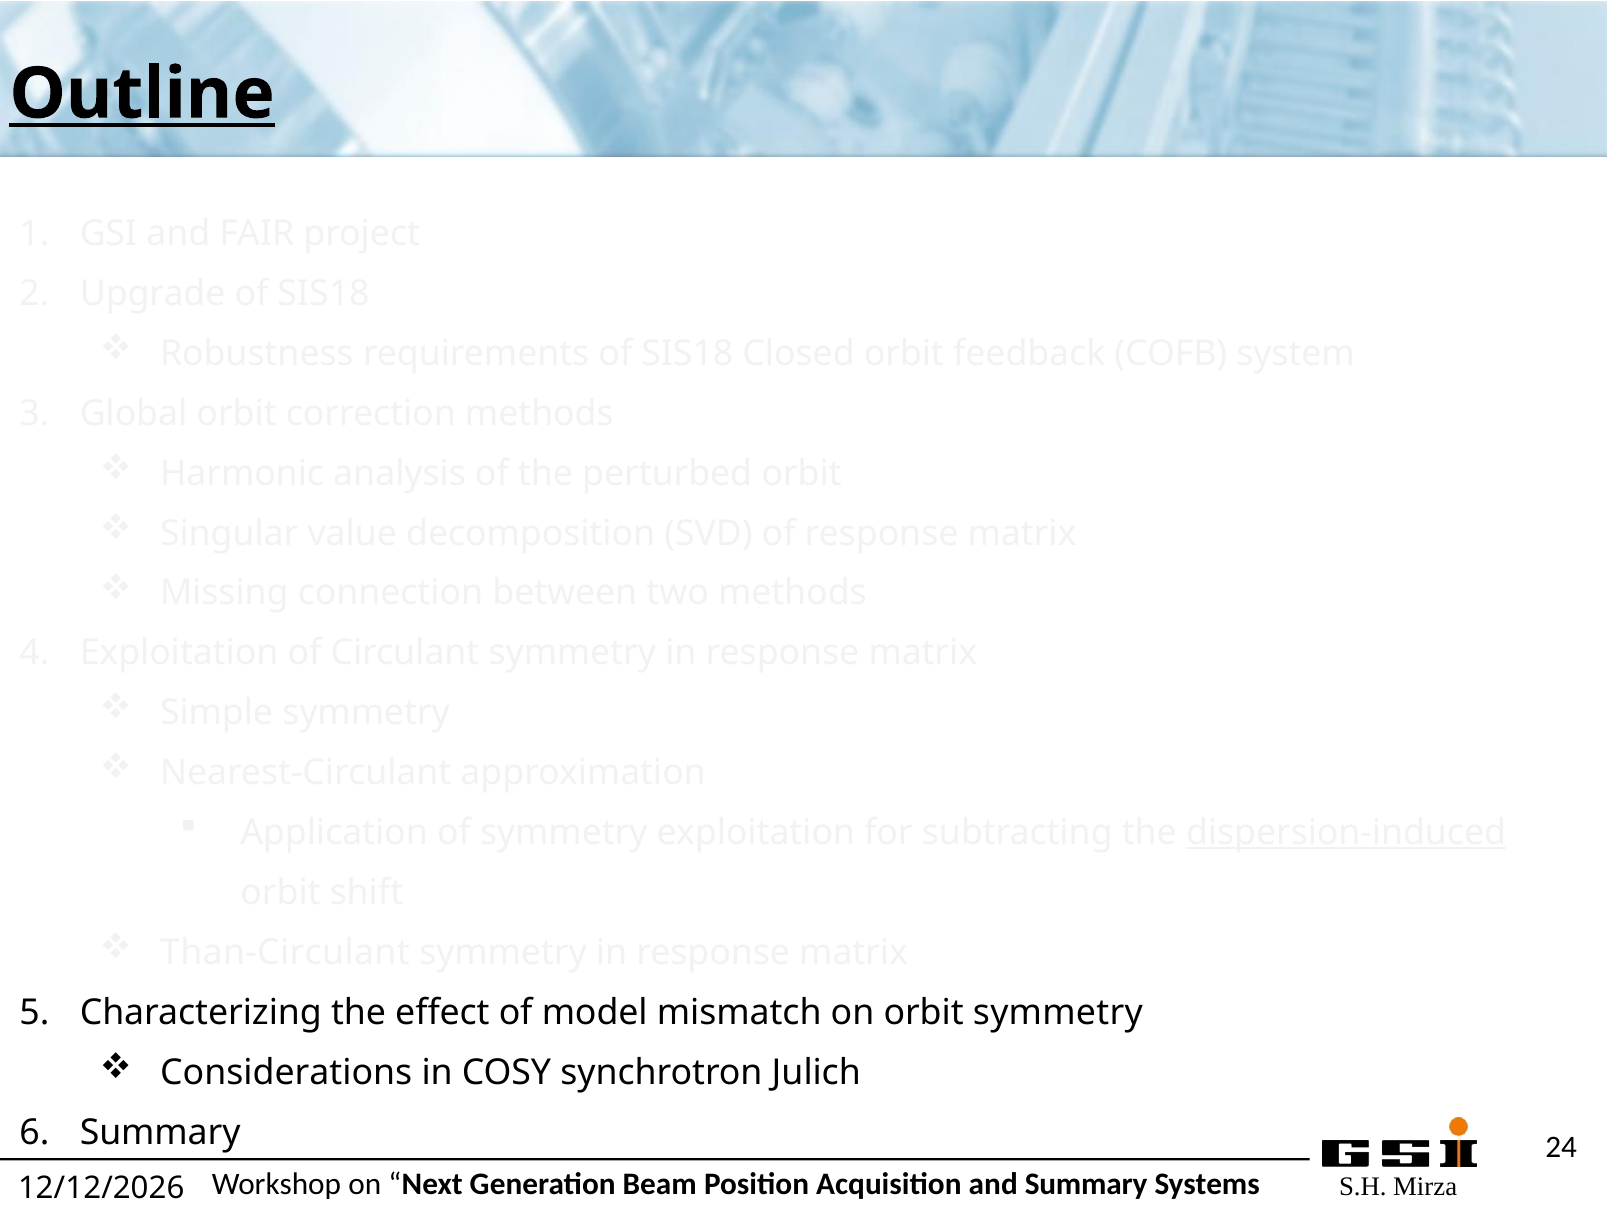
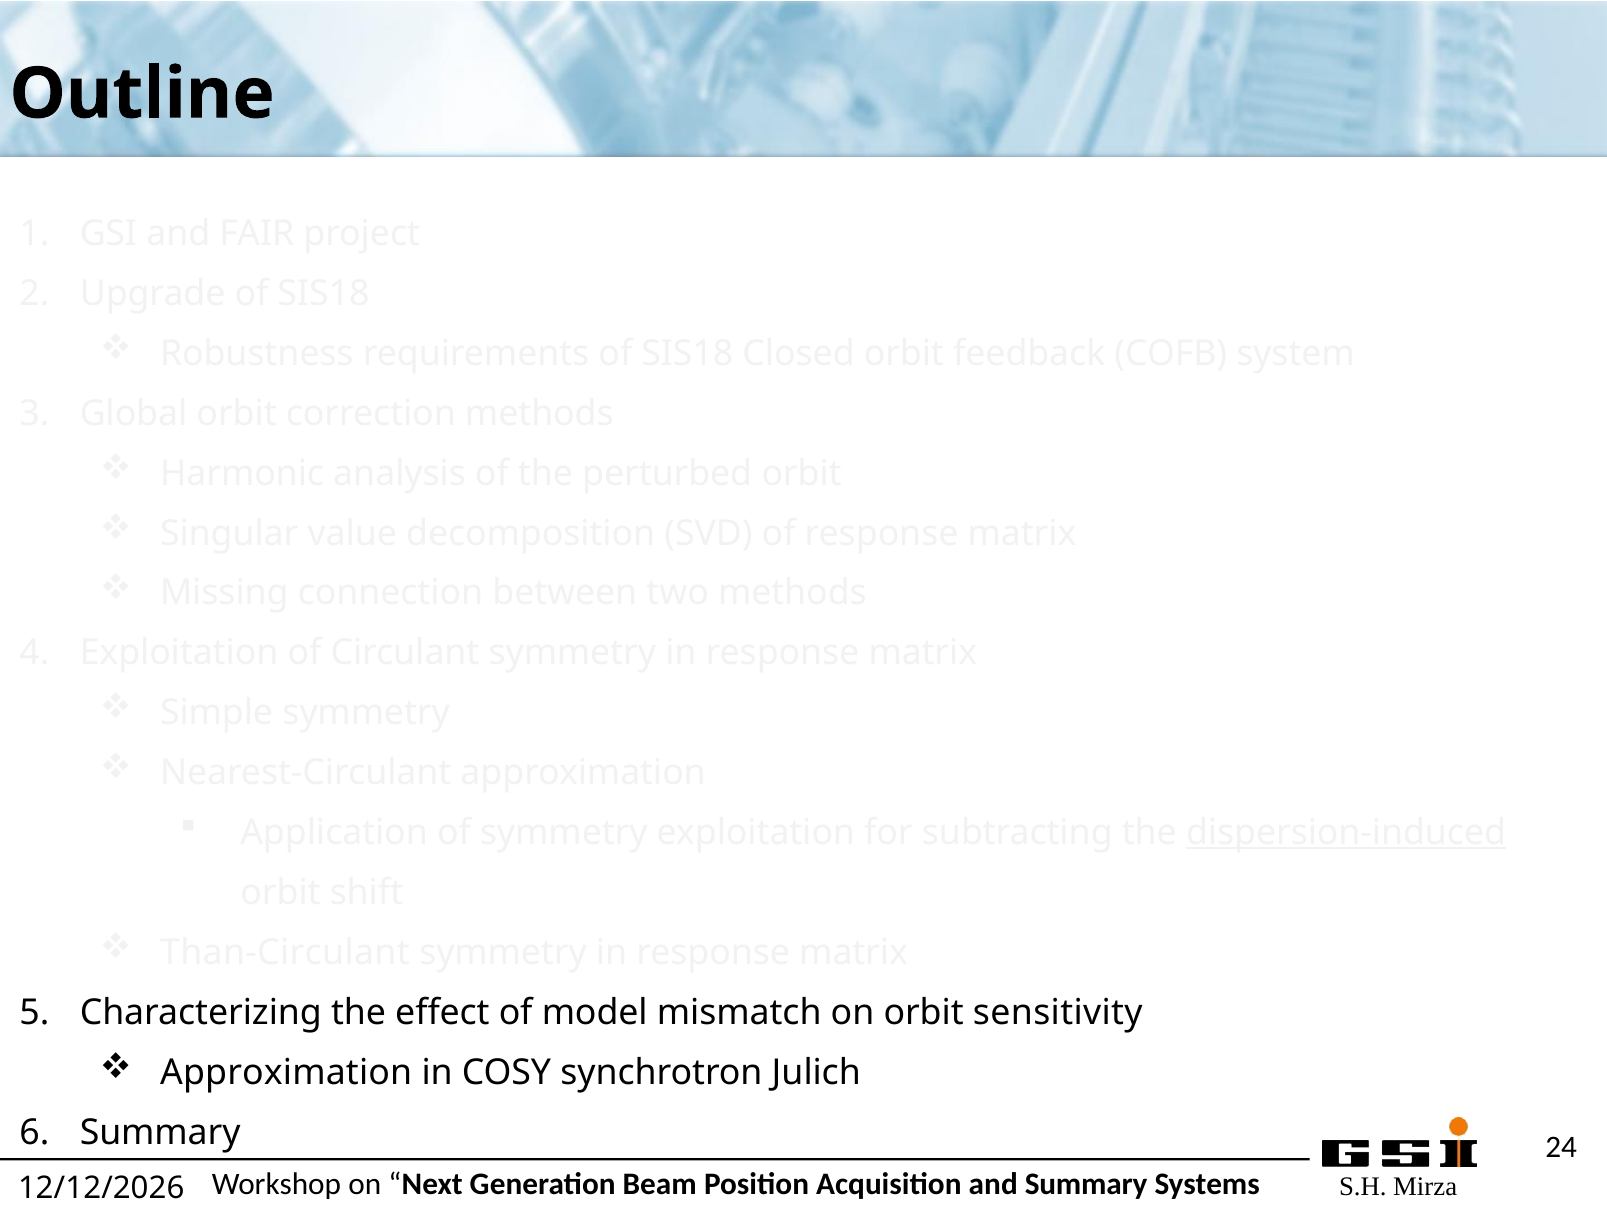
Outline underline: present -> none (142, 94)
orbit symmetry: symmetry -> sensitivity (1058, 1013)
Considerations: Considerations -> Approximation (286, 1073)
